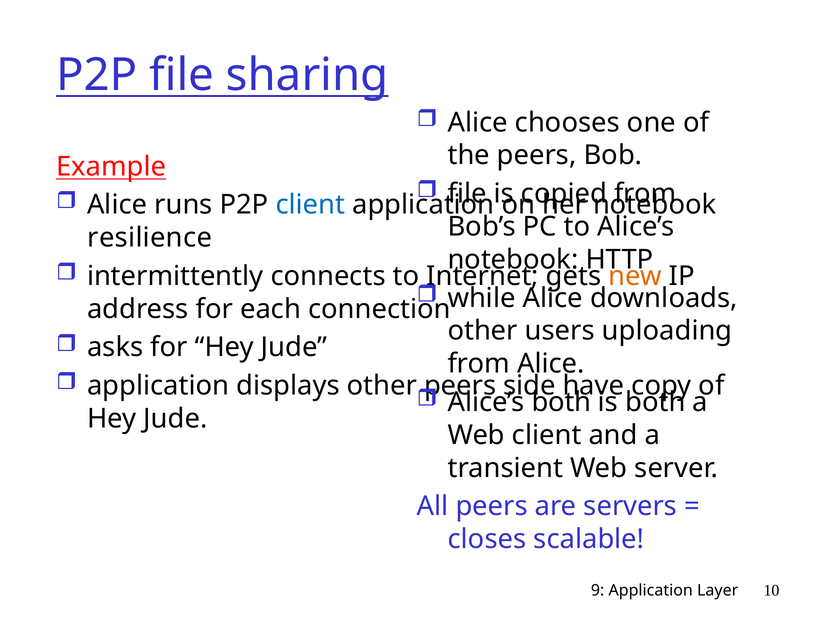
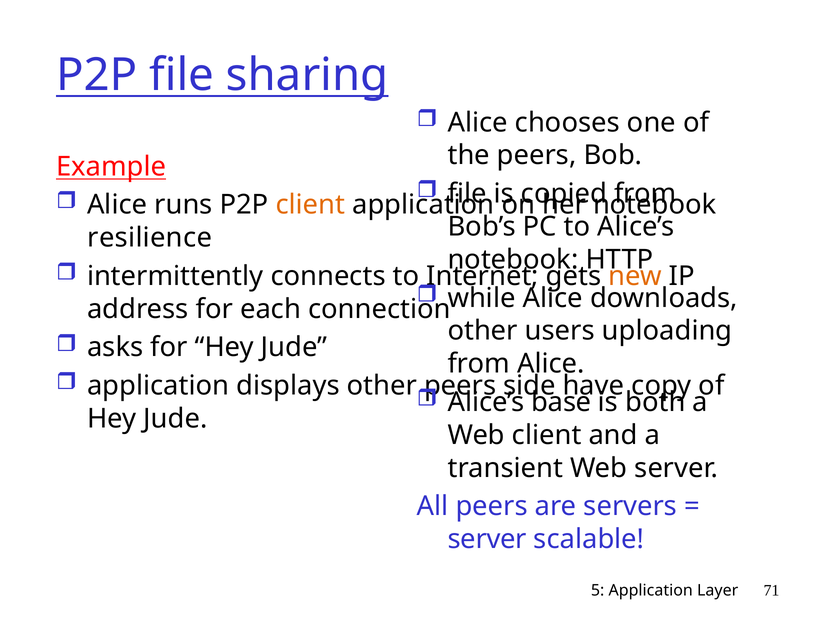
client colour: blue -> orange (310, 205)
Alice’s both: both -> base (561, 402)
closes: closes -> server (487, 539)
9: 9 -> 5 (598, 590)
10: 10 -> 71 (772, 590)
